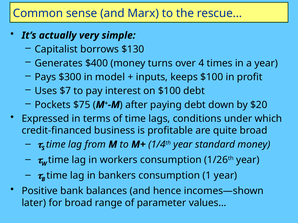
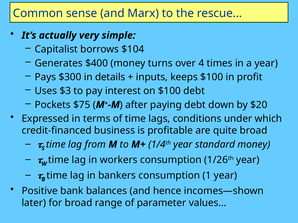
$130: $130 -> $104 (133, 49)
model: model -> details (110, 77)
$7: $7 -> $3 (65, 91)
